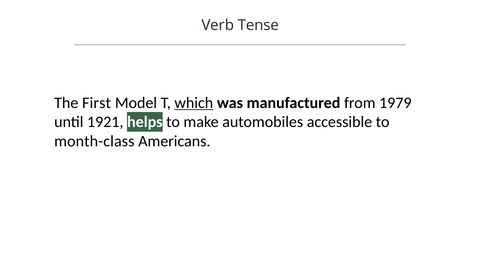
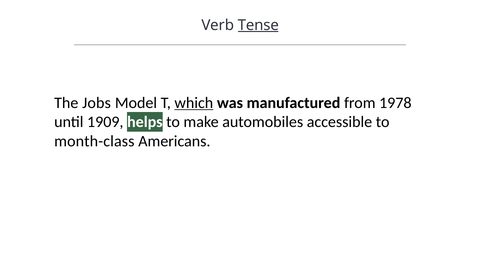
Tense underline: none -> present (258, 25)
First: First -> Jobs (97, 103)
1979: 1979 -> 1978 (395, 103)
1921: 1921 -> 1909 (105, 122)
